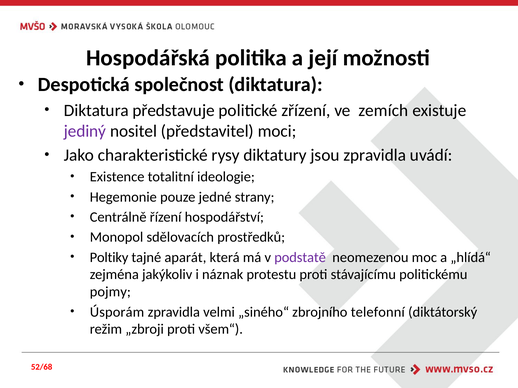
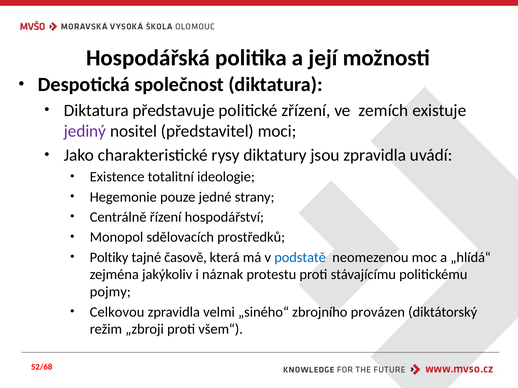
aparát: aparát -> časově (186, 258)
podstatě colour: purple -> blue (300, 258)
Úsporám: Úsporám -> Celkovou (117, 312)
telefonní: telefonní -> provázen (378, 312)
